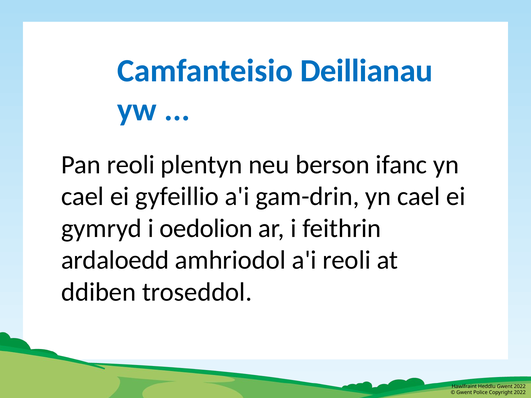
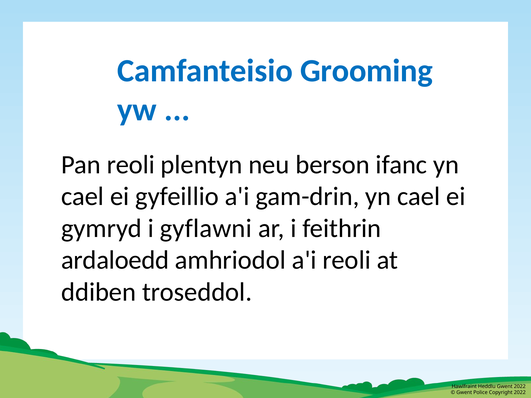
Deillianau: Deillianau -> Grooming (366, 71)
oedolion: oedolion -> gyflawni (206, 228)
